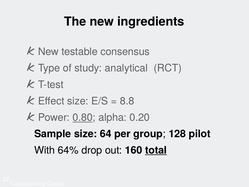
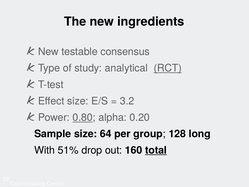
RCT underline: none -> present (168, 68)
8.8: 8.8 -> 3.2 (127, 101)
pilot: pilot -> long (200, 134)
64%: 64% -> 51% (68, 150)
